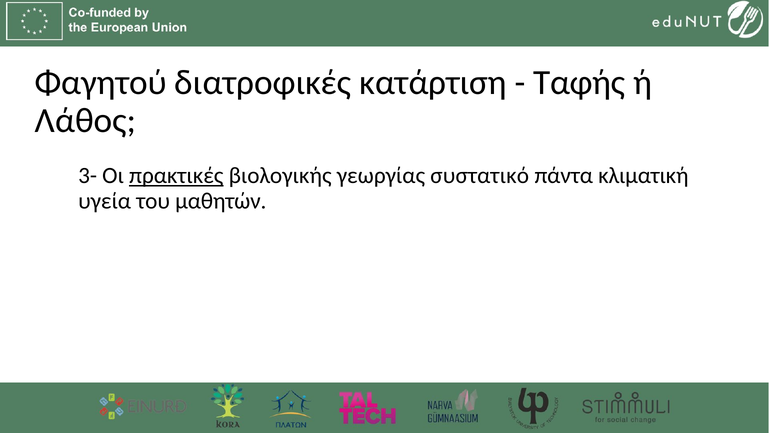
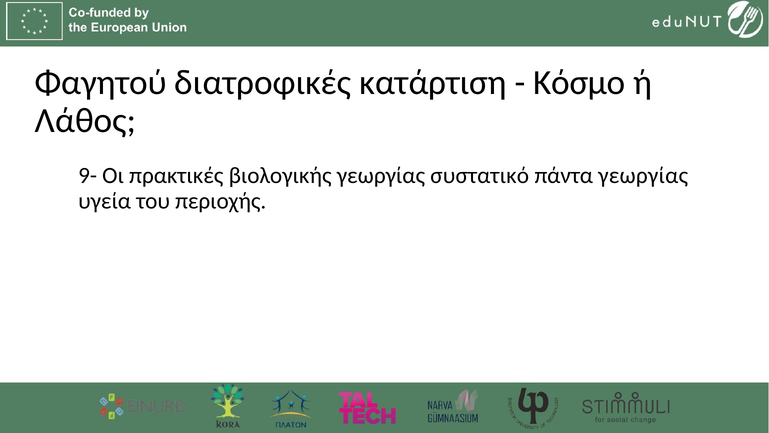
Ταφής: Ταφής -> Κόσμο (579, 82)
3-: 3- -> 9- (88, 176)
πρακτικές underline: present -> none (176, 176)
πάντα κλιματική: κλιματική -> γεωργίας (643, 176)
μαθητών: μαθητών -> περιοχής (221, 201)
